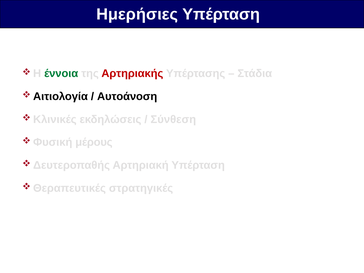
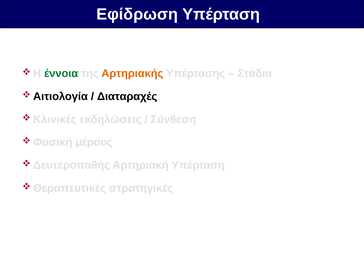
Ημερήσιες: Ημερήσιες -> Εφίδρωση (137, 14)
Αρτηριακής colour: red -> orange (132, 74)
Αυτοάνοση: Αυτοάνοση -> Διαταραχές (127, 96)
